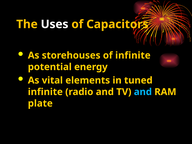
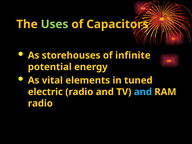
Uses colour: white -> light green (55, 24)
infinite: infinite -> electric (45, 92)
plate: plate -> radio (40, 103)
